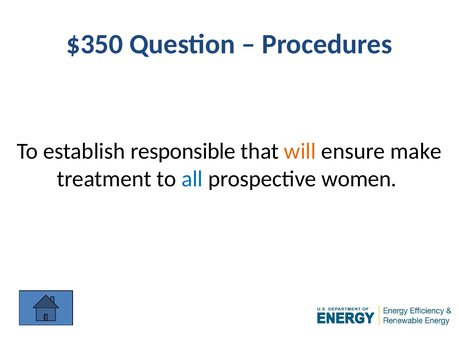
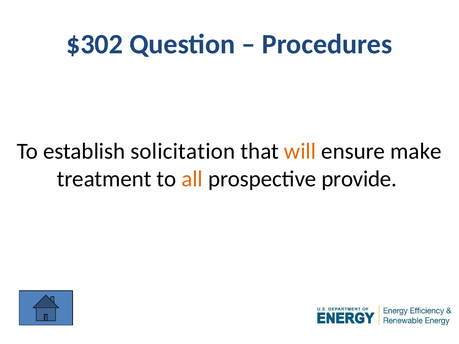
$350: $350 -> $302 (95, 44)
responsible: responsible -> solicitation (183, 151)
all colour: blue -> orange (192, 179)
women: women -> provide (359, 179)
